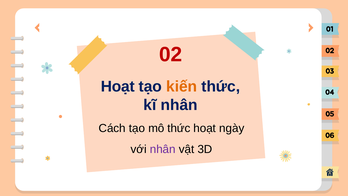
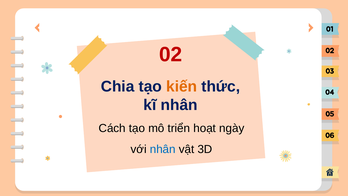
Hoạt: Hoạt -> Chia (118, 86)
mô thức: thức -> triển (179, 128)
nhân colour: purple -> blue (163, 149)
